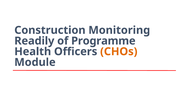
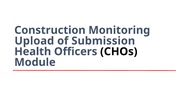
Readily: Readily -> Upload (34, 41)
Programme: Programme -> Submission (103, 41)
CHOs colour: orange -> black (119, 52)
